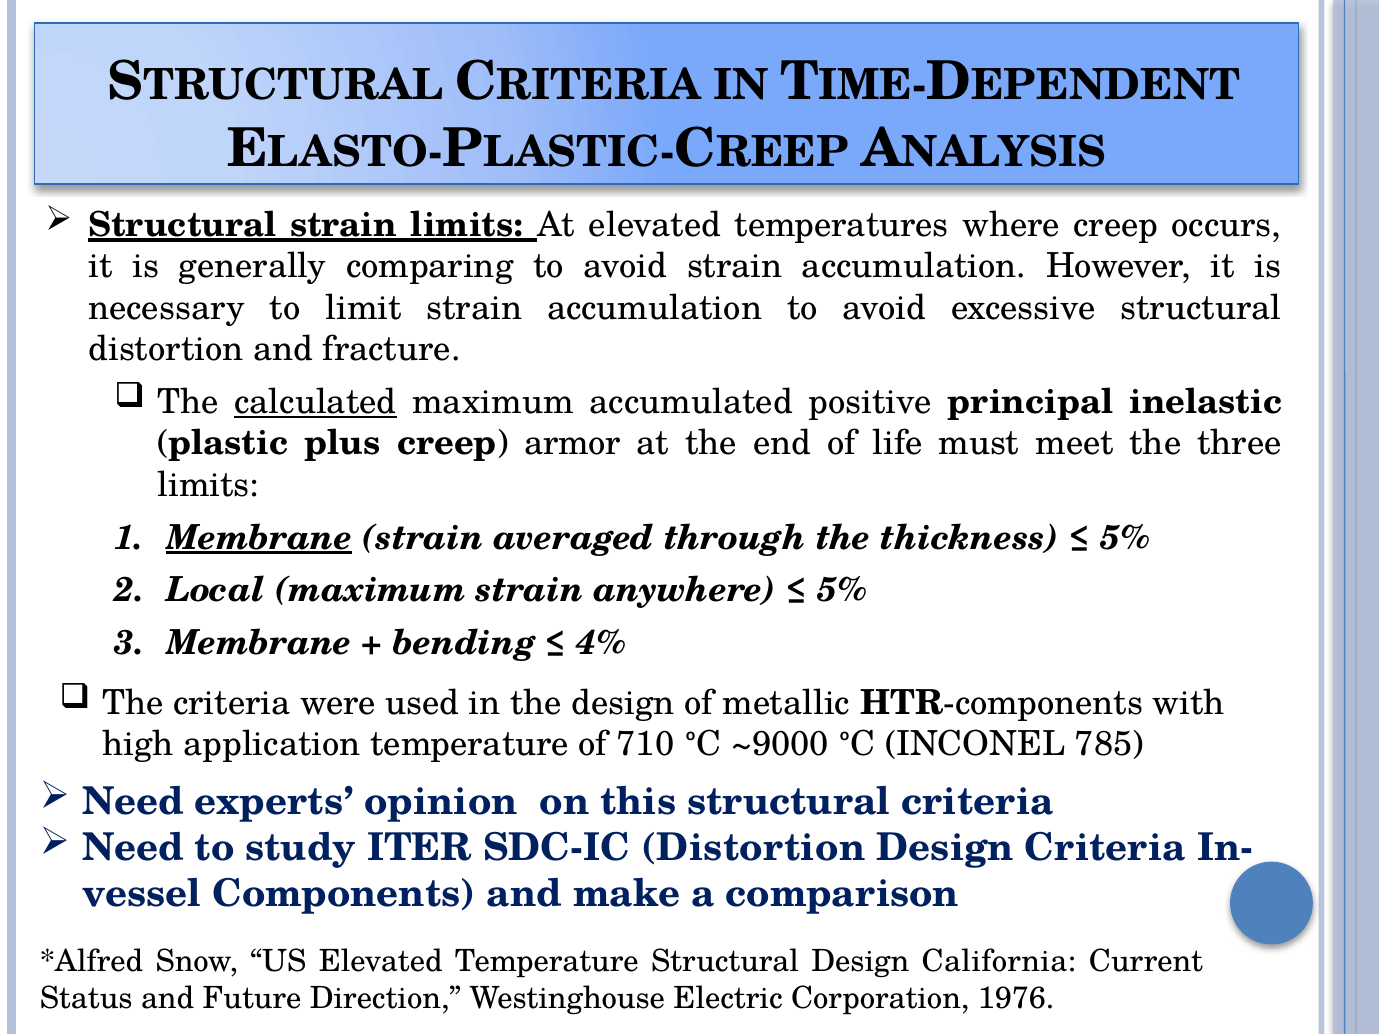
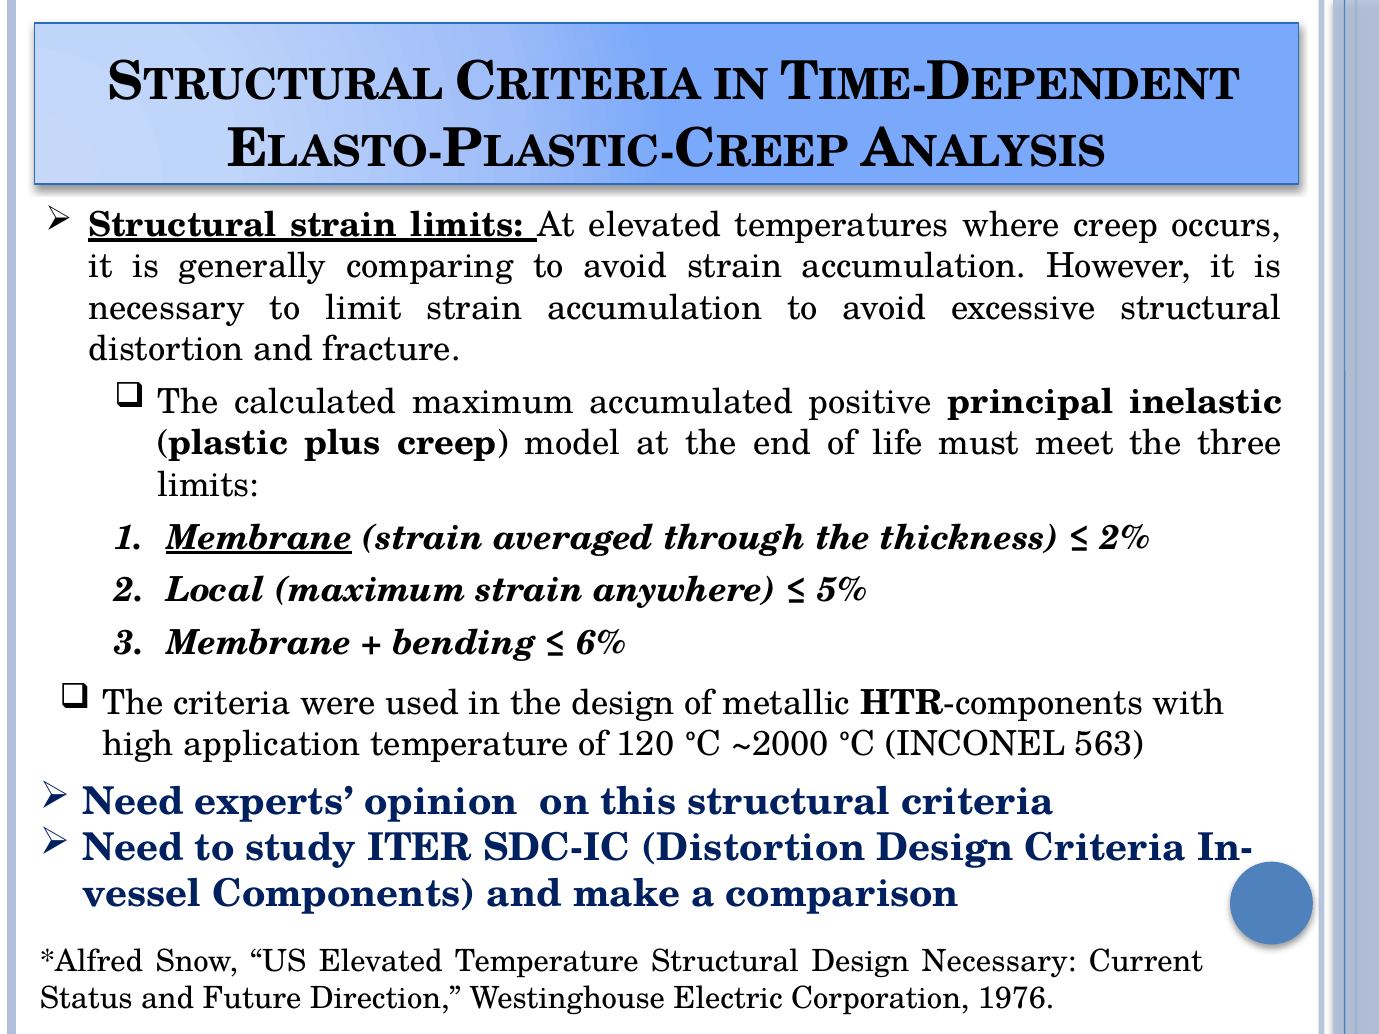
calculated underline: present -> none (316, 402)
armor: armor -> model (573, 444)
5%: 5% -> 2% (1126, 538)
4%: 4% -> 6% (602, 644)
710: 710 -> 120 (646, 745)
~9000: ~9000 -> ~2000 (780, 745)
785: 785 -> 563 (1109, 745)
Design California: California -> Necessary (999, 962)
